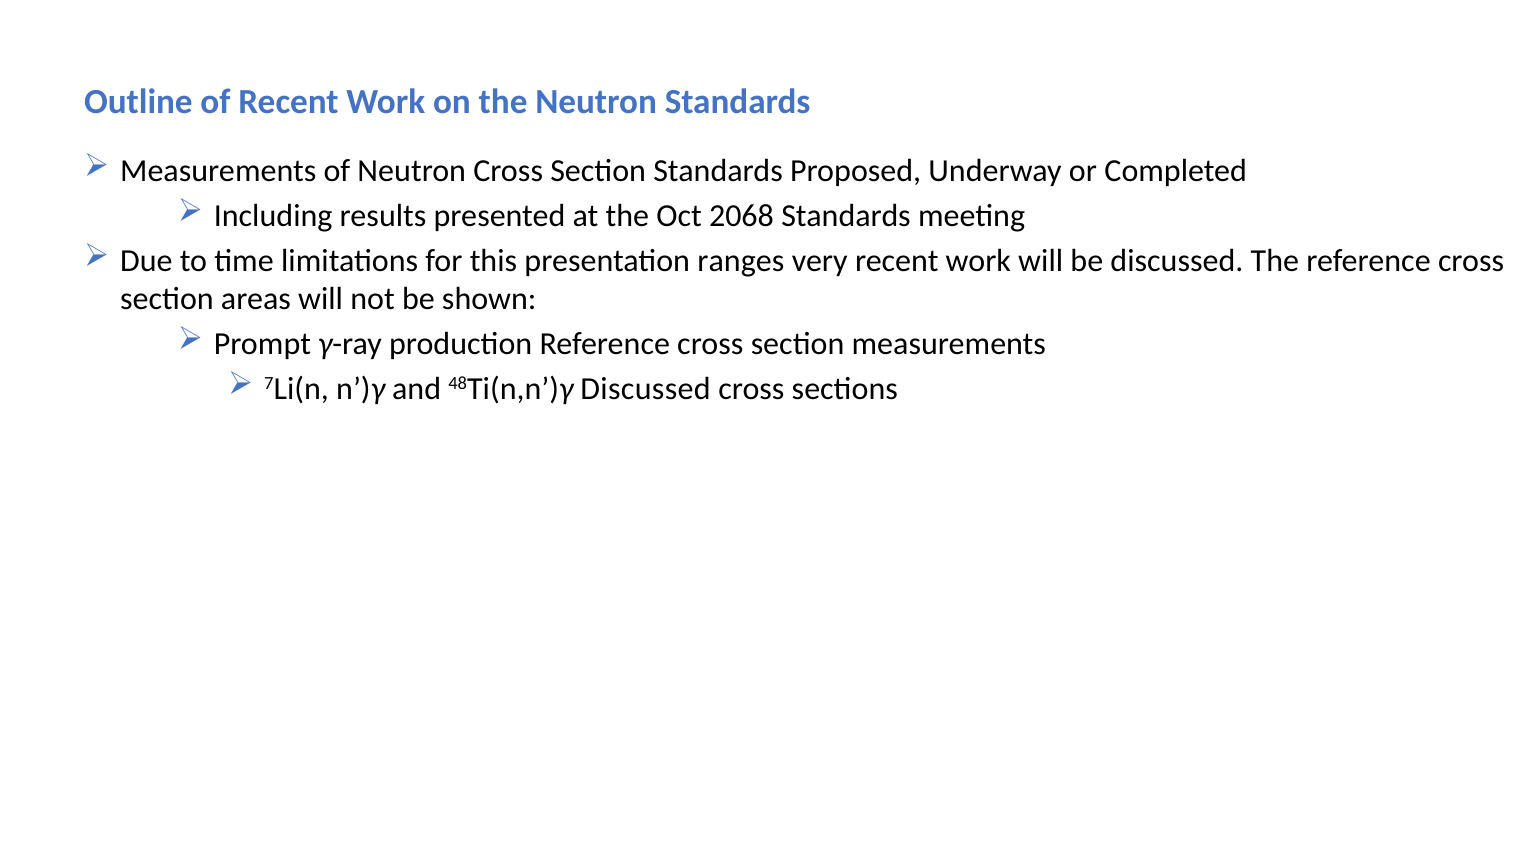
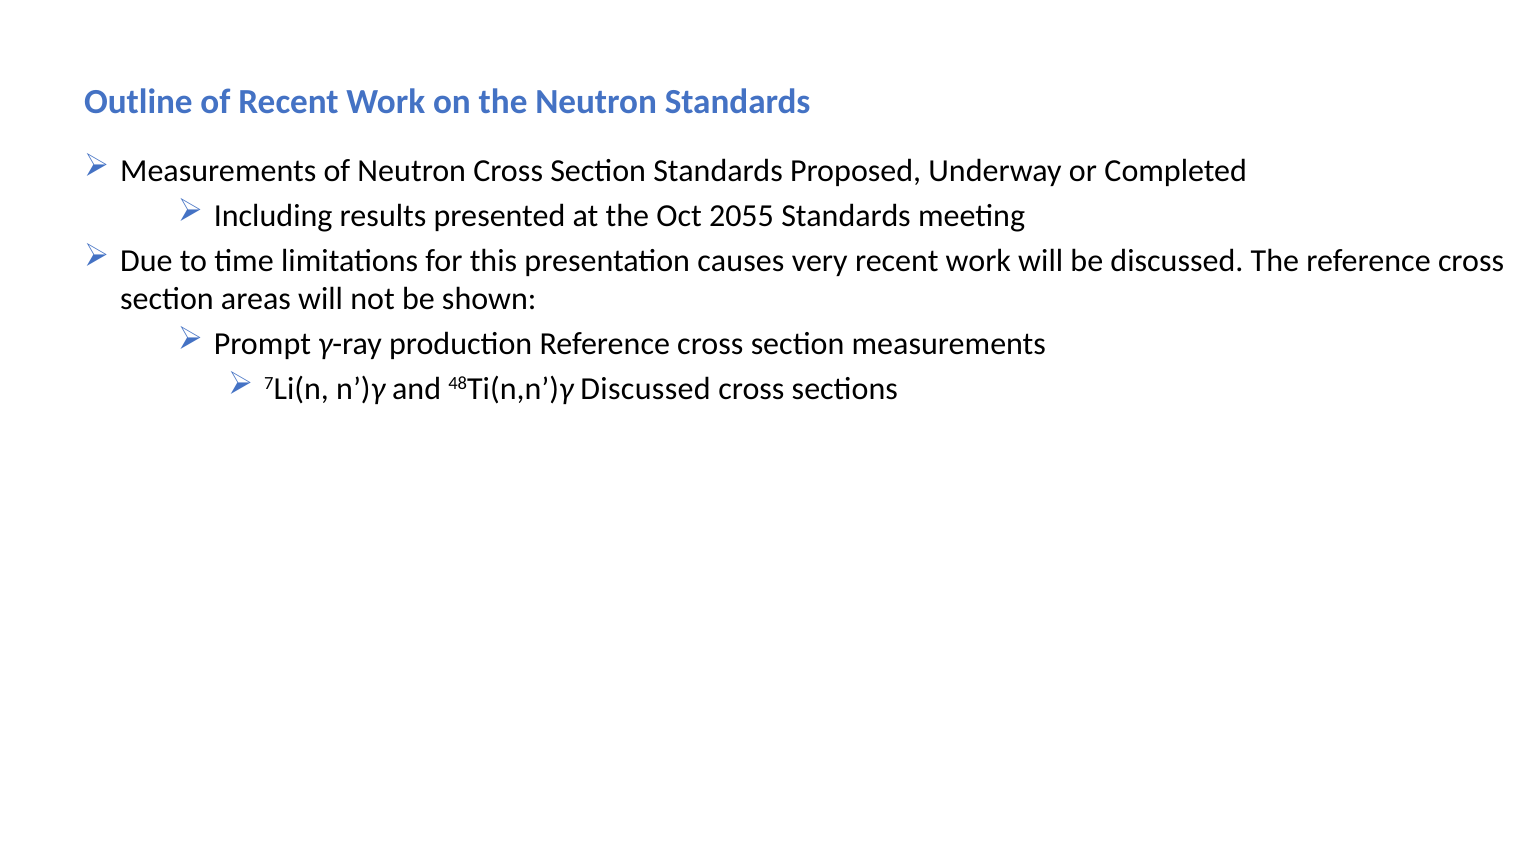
2068: 2068 -> 2055 (741, 216)
ranges: ranges -> causes (741, 261)
